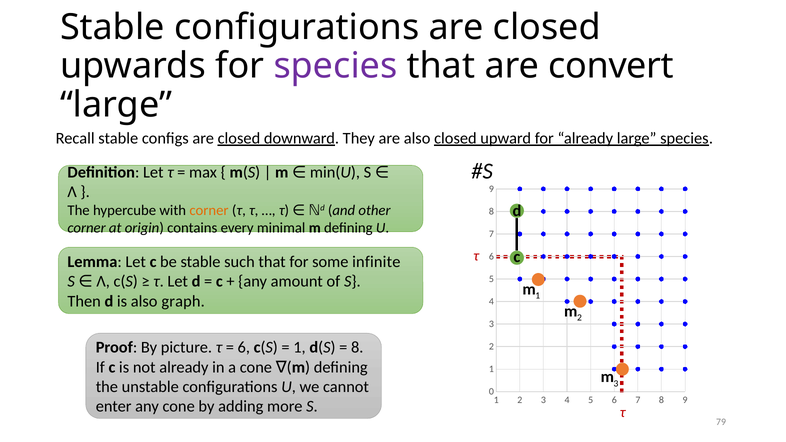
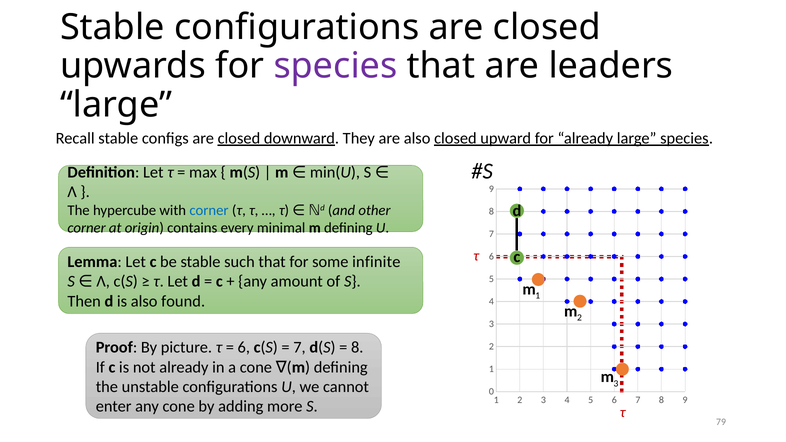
convert: convert -> leaders (611, 66)
corner colour: orange -> blue (209, 210)
graph: graph -> found (183, 301)
1: 1 -> 7 (299, 348)
